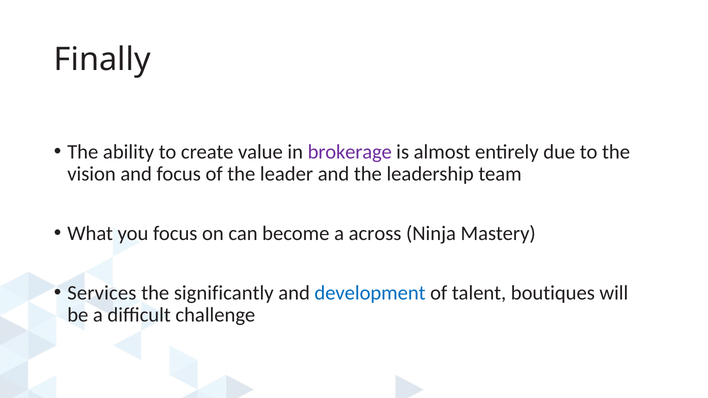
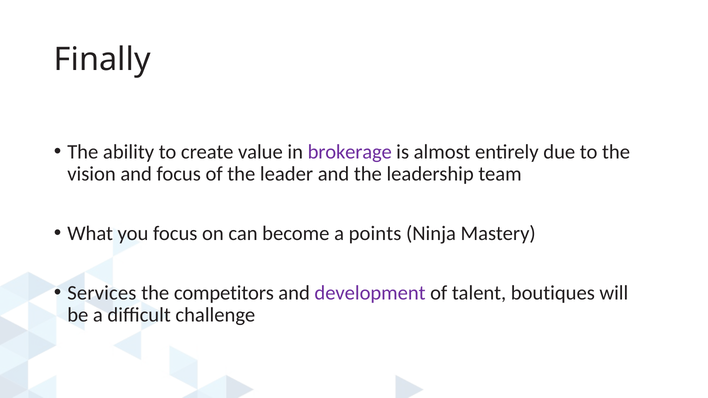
across: across -> points (375, 234)
significantly: significantly -> competitors (224, 293)
development colour: blue -> purple (370, 293)
